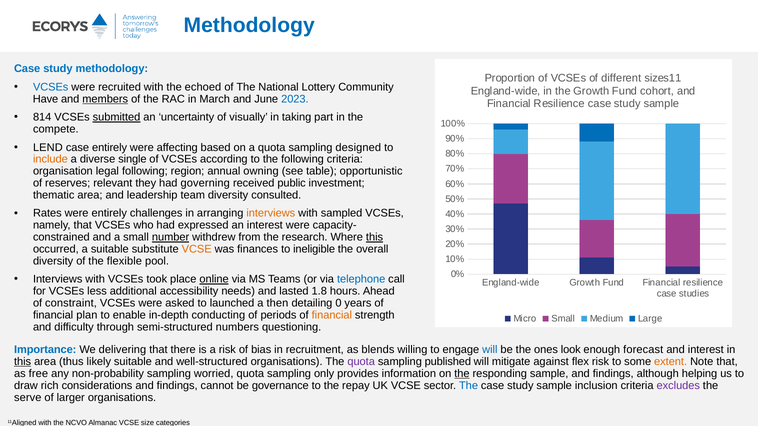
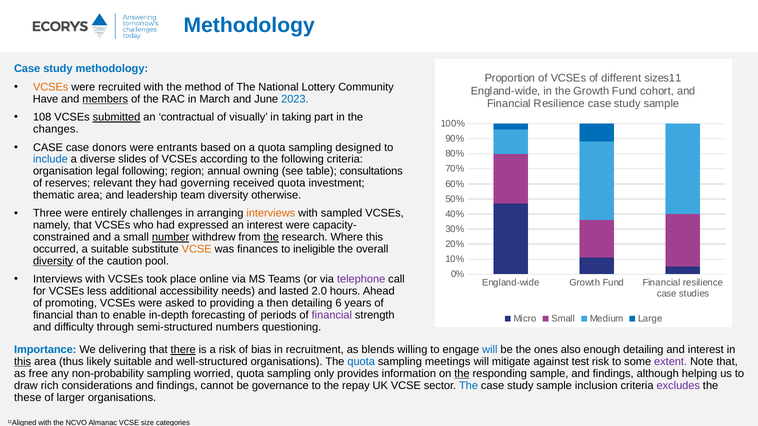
VCSEs colour: blue -> orange (51, 87)
echoed: echoed -> method (203, 87)
814: 814 -> 108 (42, 117)
uncertainty: uncertainty -> contractual (186, 117)
compete: compete -> changes (56, 129)
LEND: LEND -> CASE (48, 148)
case entirely: entirely -> donors (109, 148)
affecting: affecting -> entrants (177, 148)
include colour: orange -> blue (50, 159)
single: single -> slides (132, 159)
opportunistic: opportunistic -> consultations (371, 171)
received public: public -> quota (291, 183)
consulted: consulted -> otherwise (276, 195)
Rates: Rates -> Three (47, 214)
the underline: none -> present (271, 237)
this underline: present -> none (375, 237)
diversity underline: none -> present (53, 261)
flexible: flexible -> caution (124, 261)
online underline: present -> none (214, 280)
telephone colour: blue -> purple (361, 280)
1.8: 1.8 -> 2.0 (319, 291)
constraint: constraint -> promoting (71, 303)
launched: launched -> providing (232, 303)
0: 0 -> 6 (338, 303)
plan: plan -> than (87, 315)
conducting: conducting -> forecasting (218, 315)
financial colour: orange -> purple (332, 315)
there underline: none -> present (183, 350)
look: look -> also (571, 350)
enough forecast: forecast -> detailing (643, 350)
quota colour: purple -> blue (361, 362)
published: published -> meetings (448, 362)
flex: flex -> test (580, 362)
extent colour: orange -> purple (671, 362)
serve: serve -> these (28, 398)
